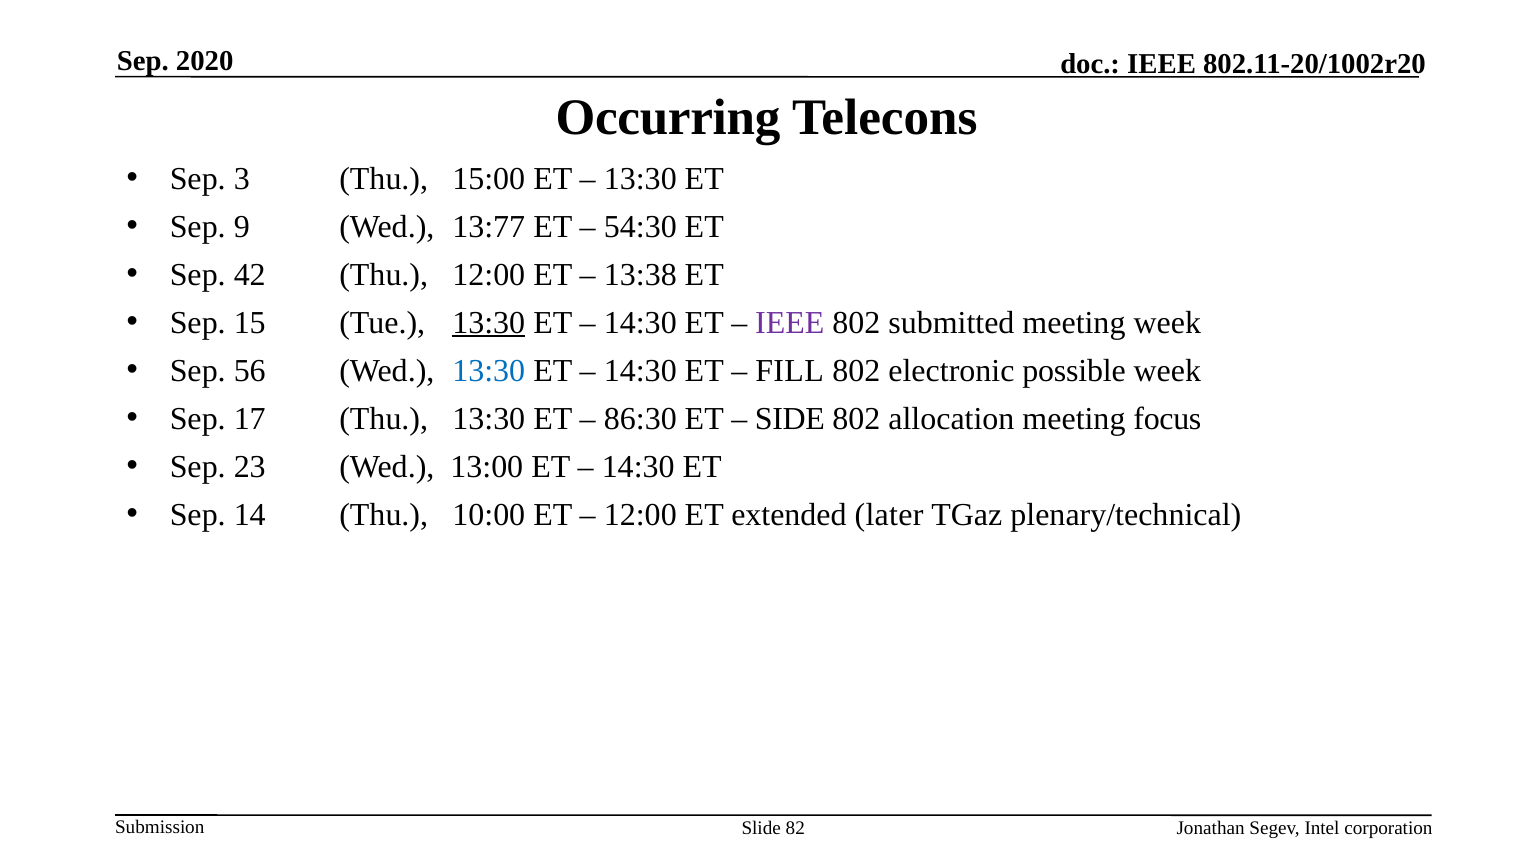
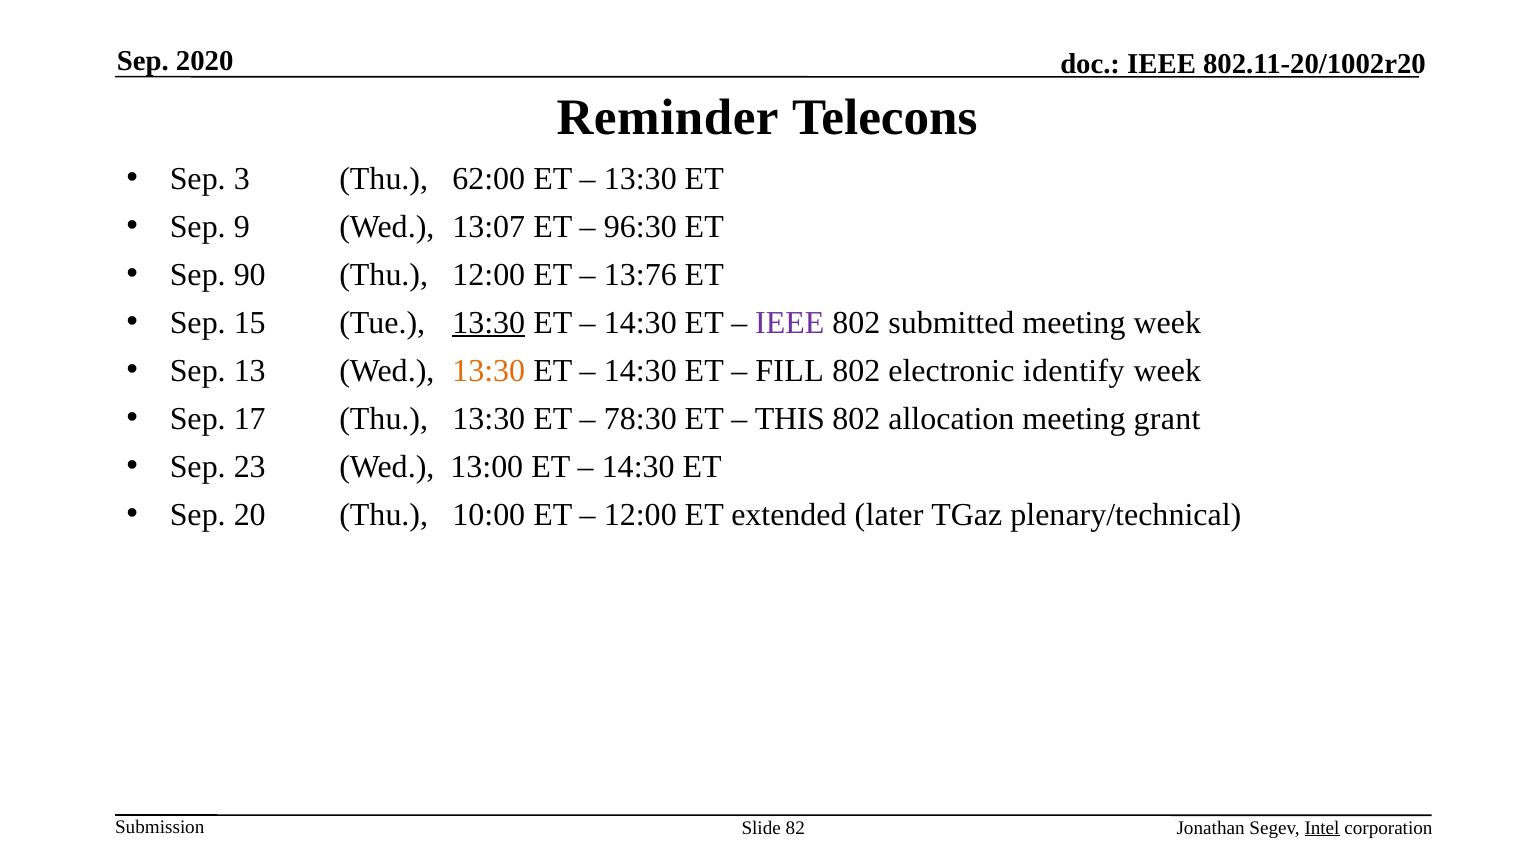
Occurring: Occurring -> Reminder (668, 117)
15:00: 15:00 -> 62:00 (489, 179)
13:77: 13:77 -> 13:07 (489, 227)
54:30: 54:30 -> 96:30 (640, 227)
42: 42 -> 90 (250, 275)
13:38: 13:38 -> 13:76 (640, 275)
56: 56 -> 13 (250, 371)
13:30 colour: blue -> orange (489, 371)
possible: possible -> identify (1074, 371)
86:30: 86:30 -> 78:30 (640, 419)
SIDE: SIDE -> THIS (790, 419)
focus: focus -> grant (1167, 419)
14: 14 -> 20 (250, 515)
Intel underline: none -> present (1322, 828)
